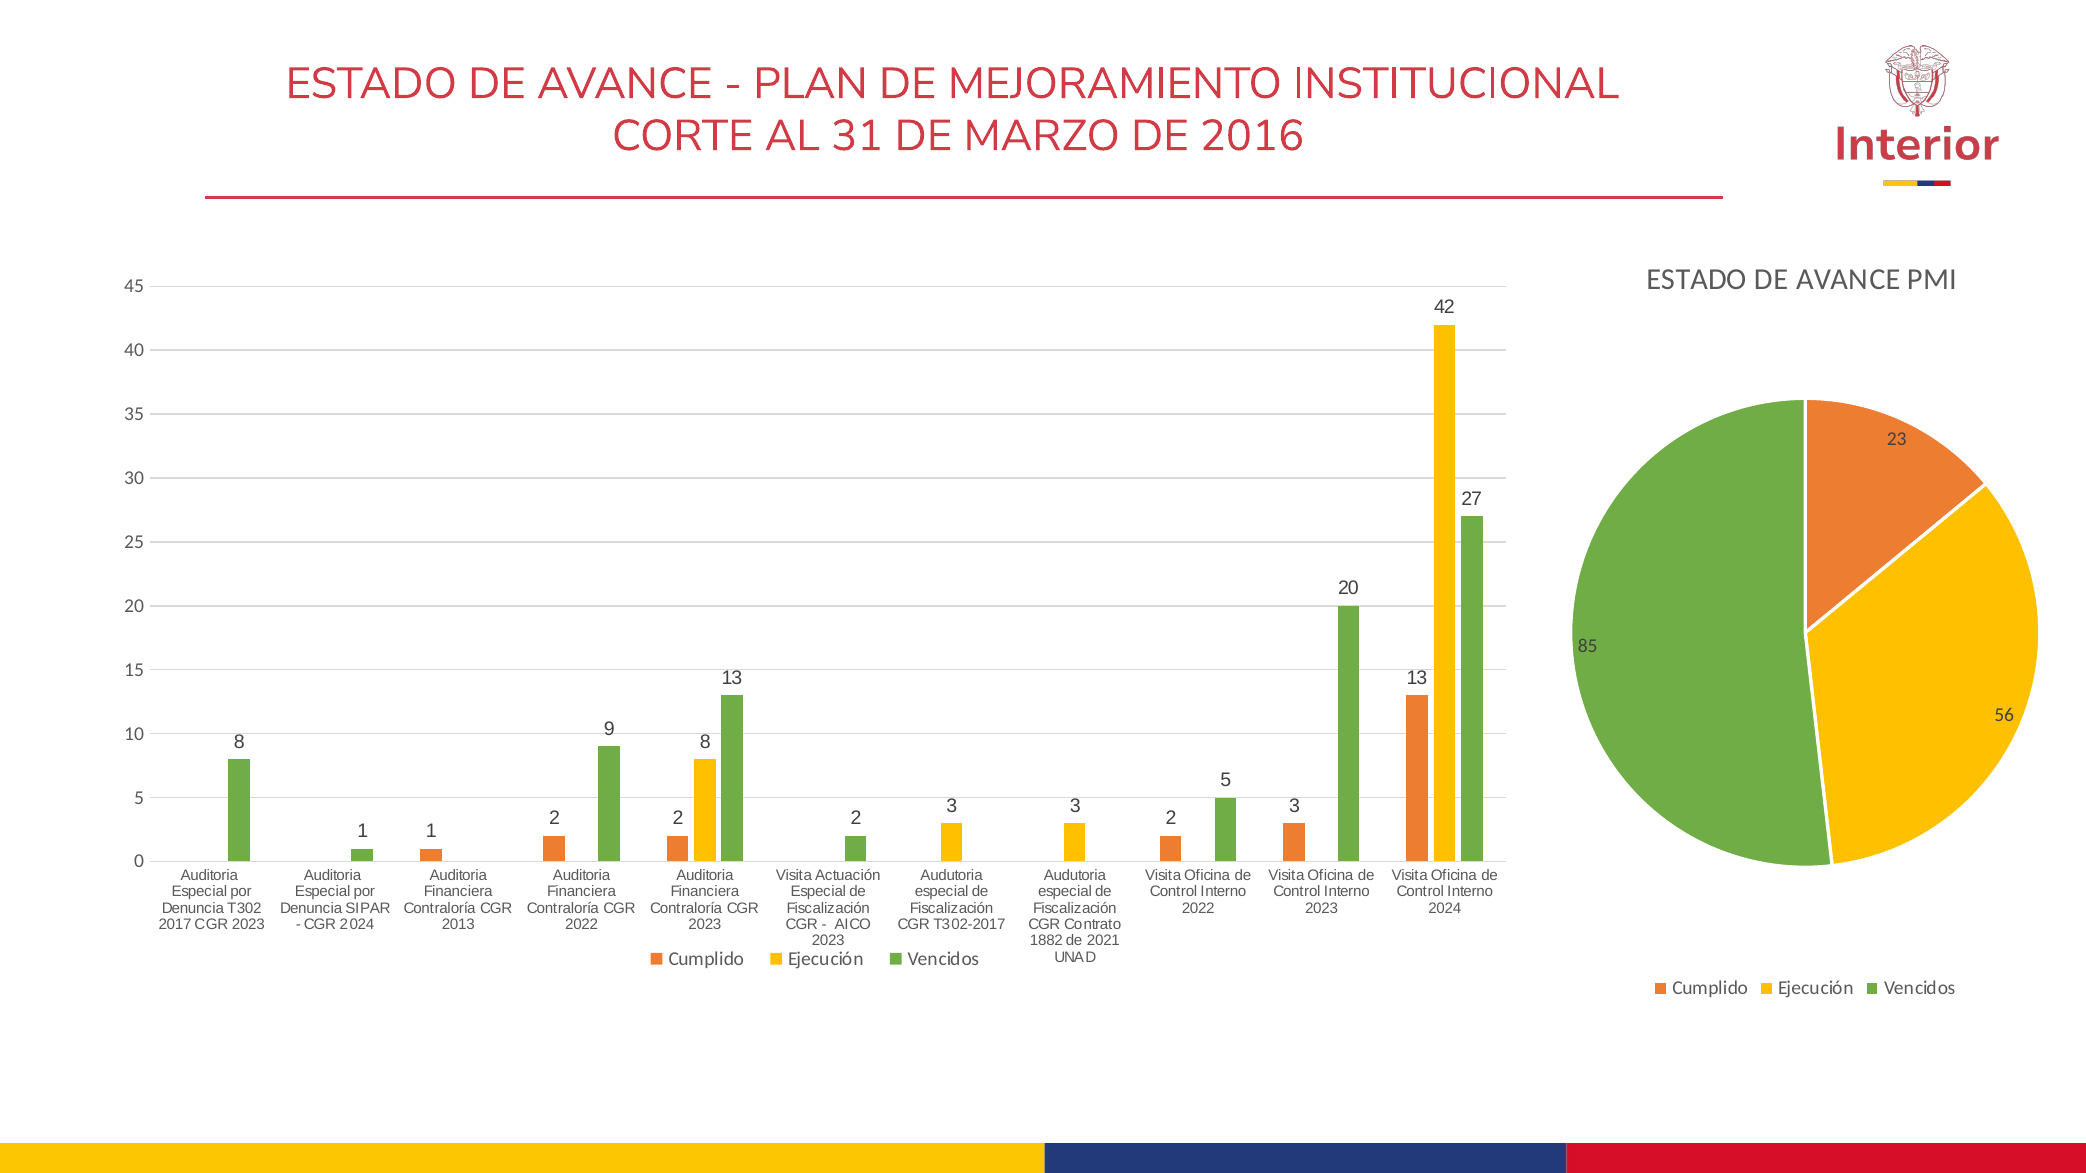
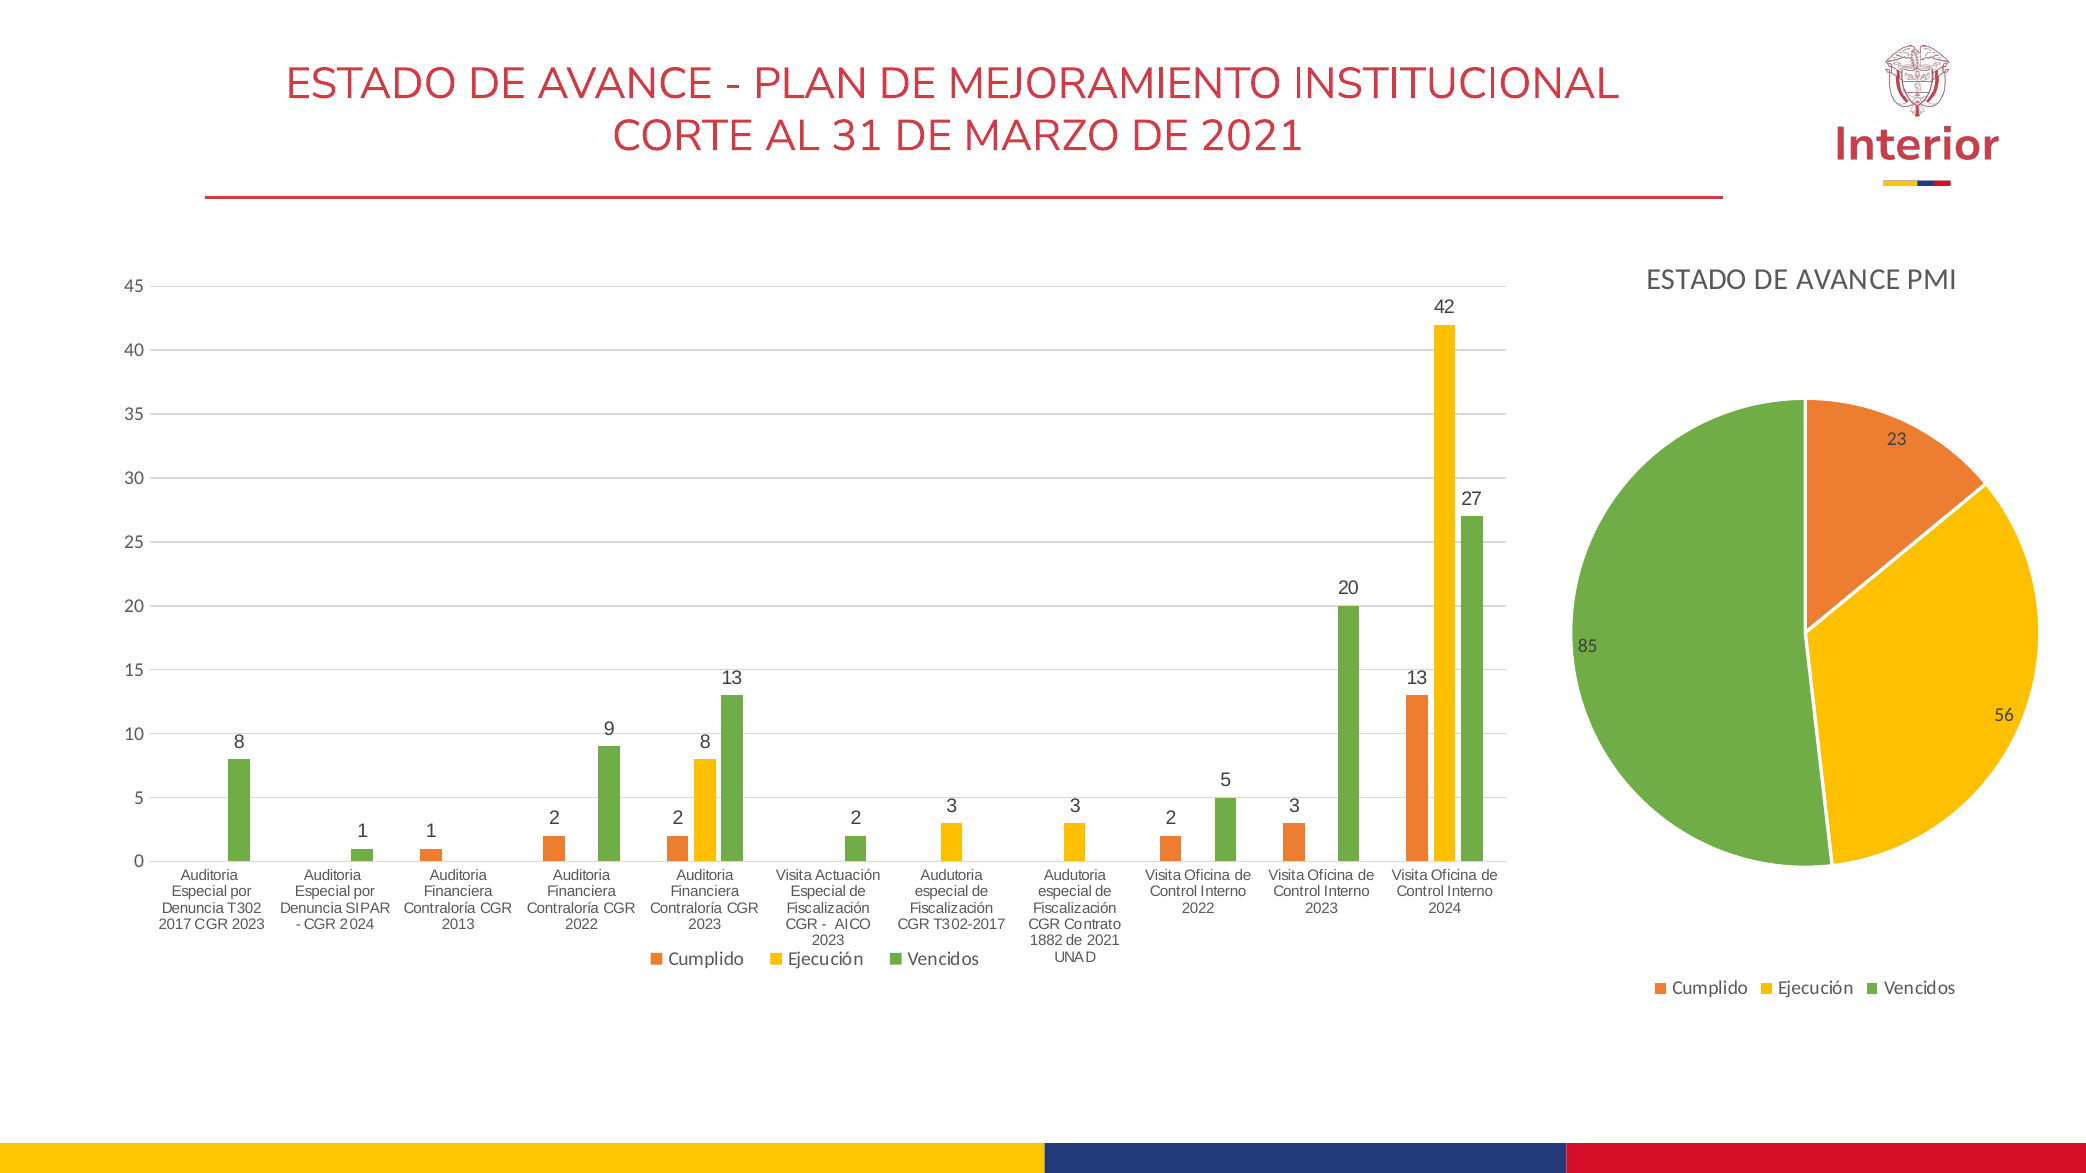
MARZO DE 2016: 2016 -> 2021 (1252, 136)
